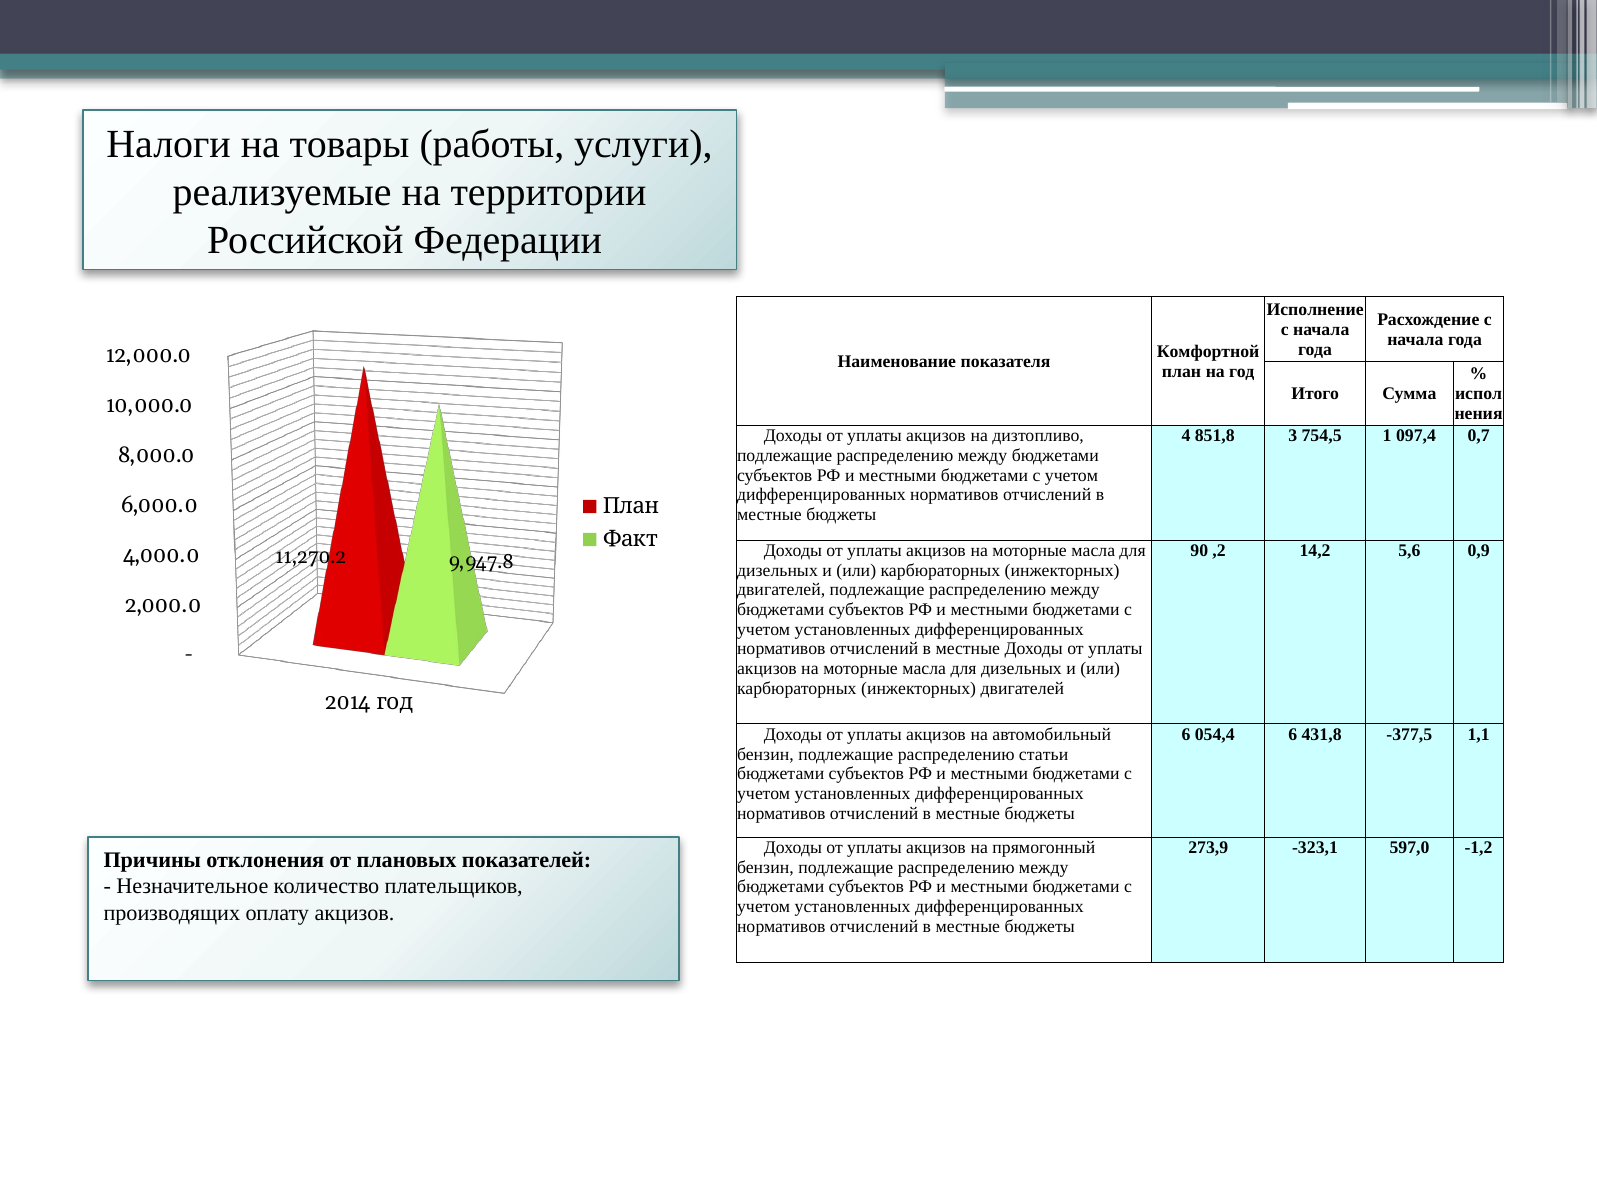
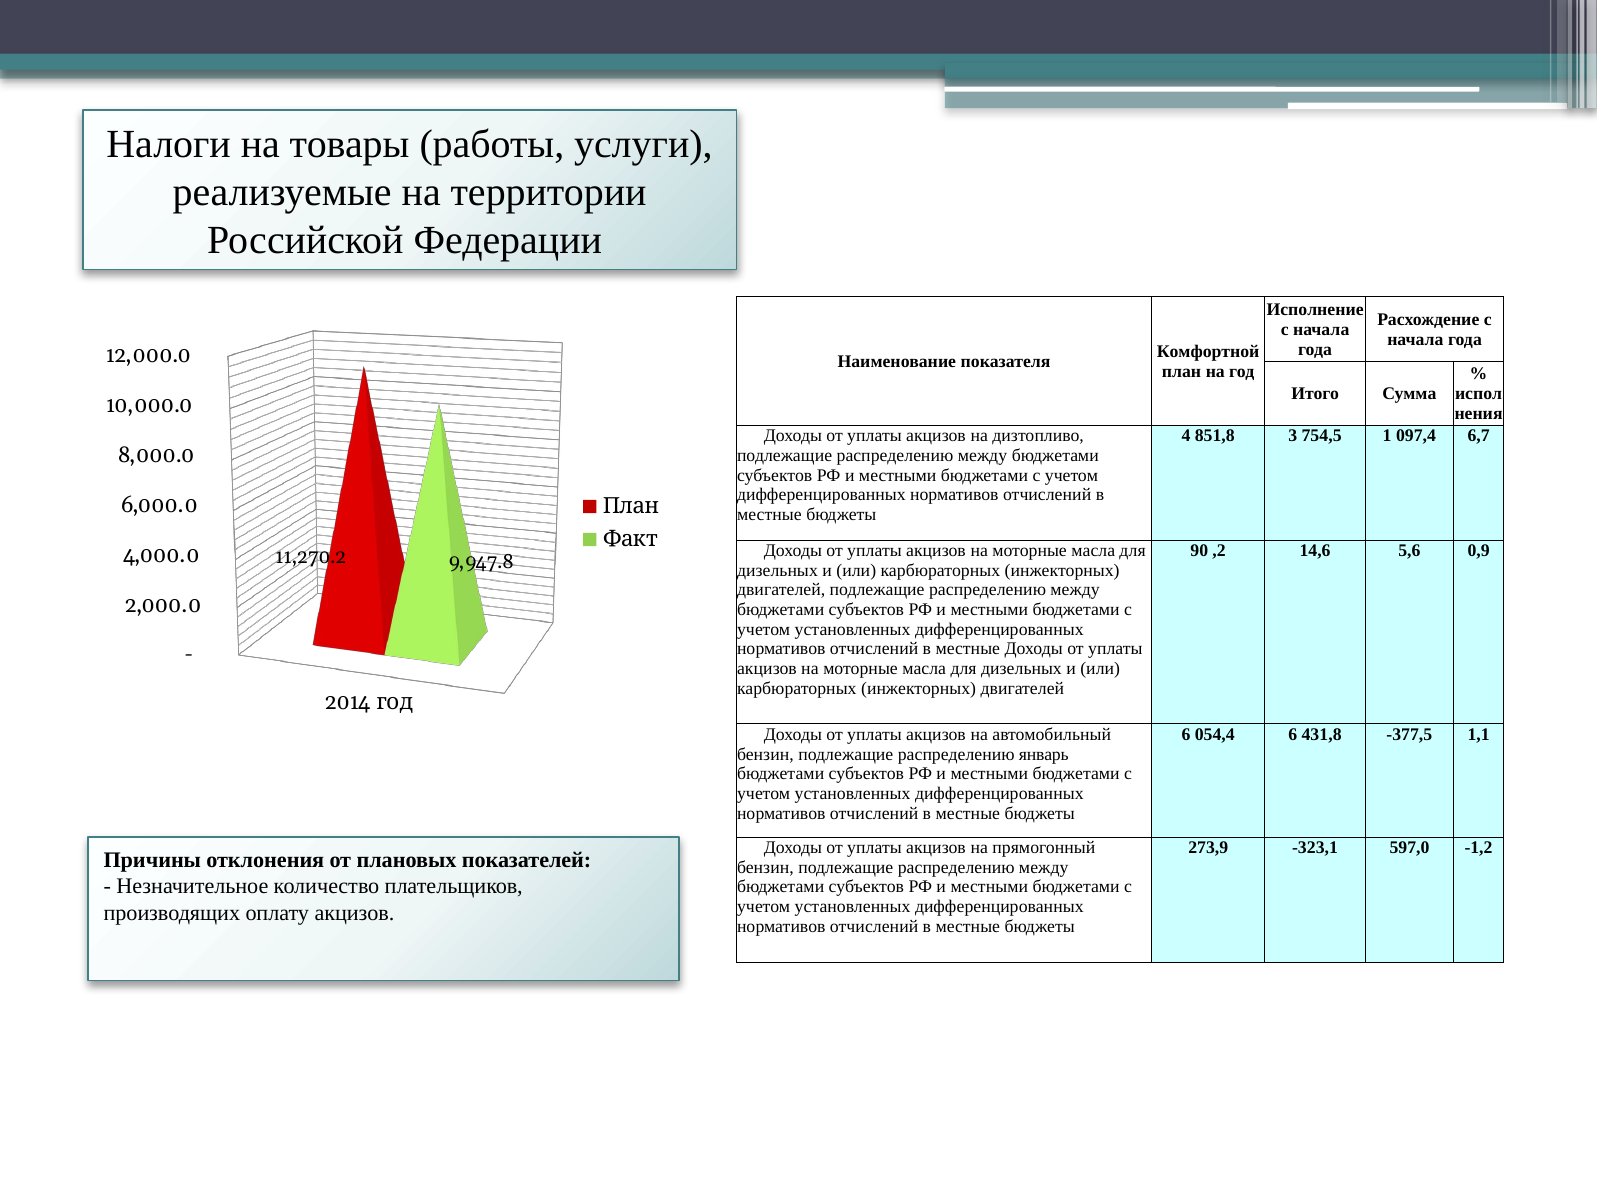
0,7: 0,7 -> 6,7 (1479, 436)
14,2: 14,2 -> 14,6 (1315, 551)
статьи: статьи -> январь (1044, 755)
